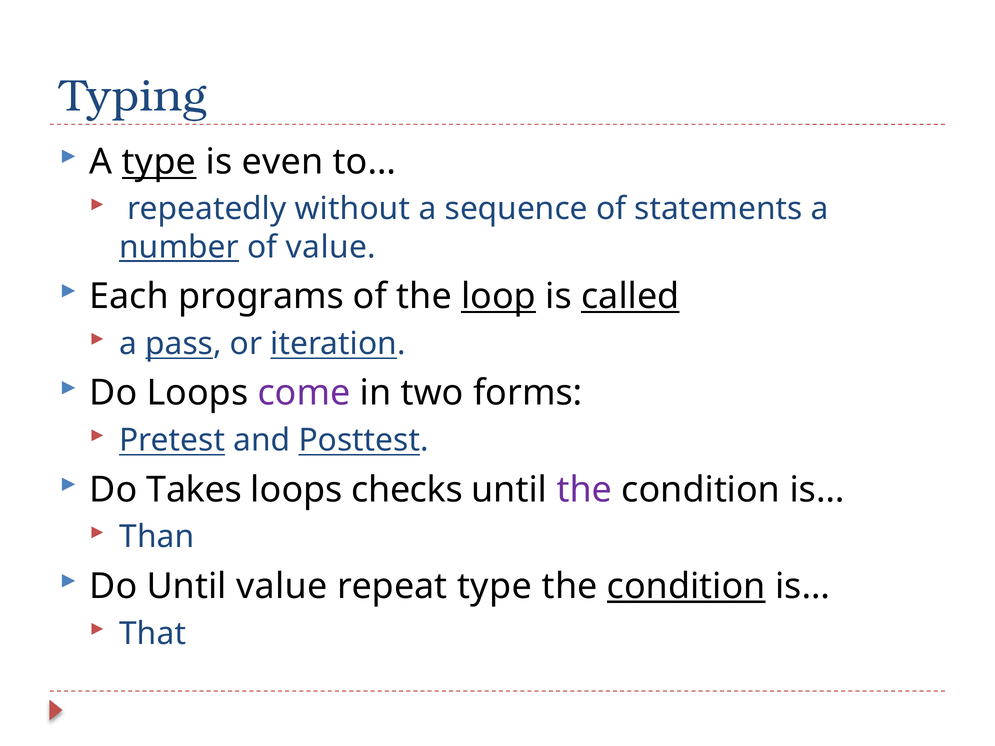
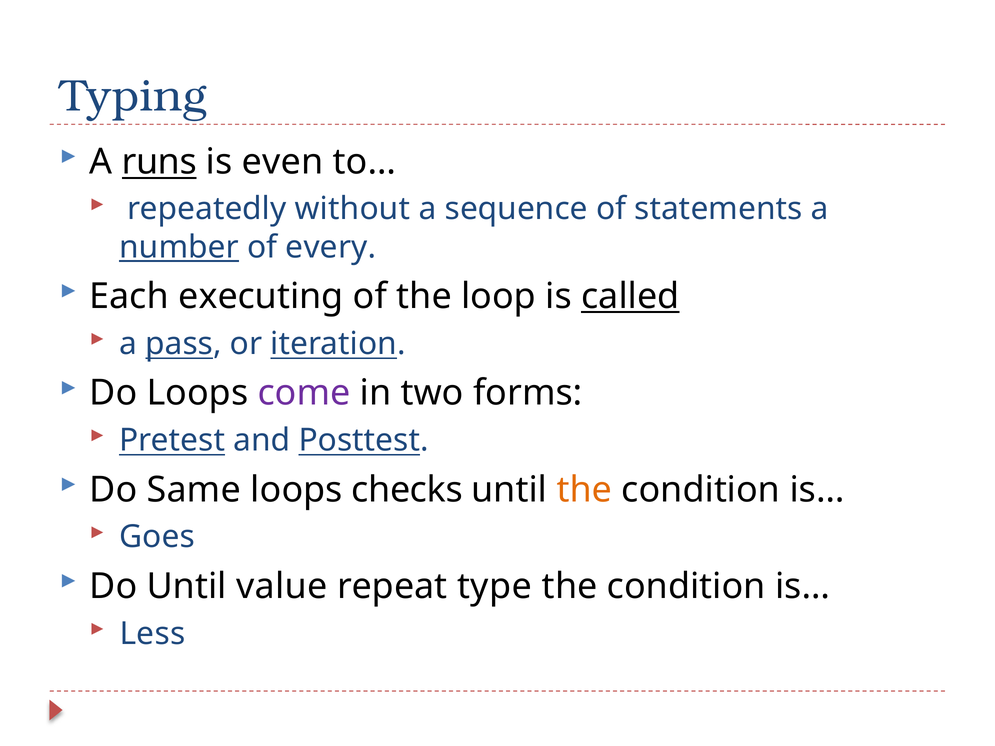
A type: type -> runs (159, 162)
of value: value -> every (331, 247)
programs: programs -> executing (261, 297)
loop underline: present -> none (499, 297)
Takes: Takes -> Same (194, 490)
the colour: purple -> orange (584, 490)
Than: Than -> Goes (157, 537)
condition underline: present -> none (686, 587)
That: That -> Less (152, 634)
